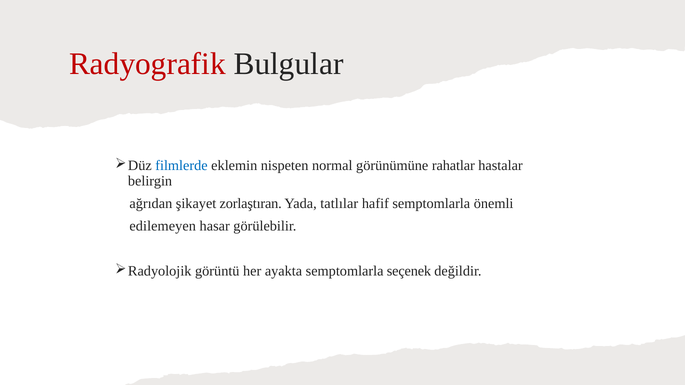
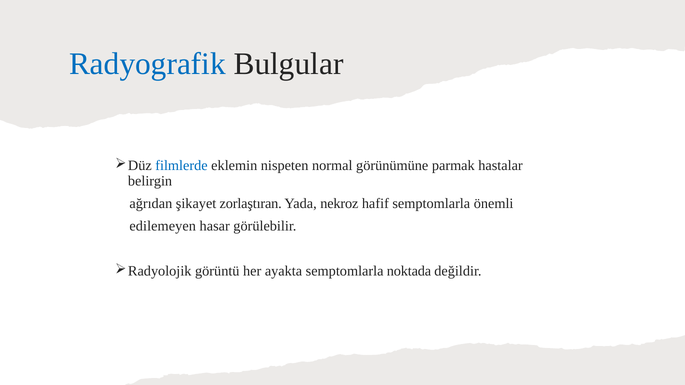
Radyografik colour: red -> blue (147, 64)
rahatlar: rahatlar -> parmak (453, 166)
tatlılar: tatlılar -> nekroz (339, 204)
seçenek: seçenek -> noktada (409, 271)
